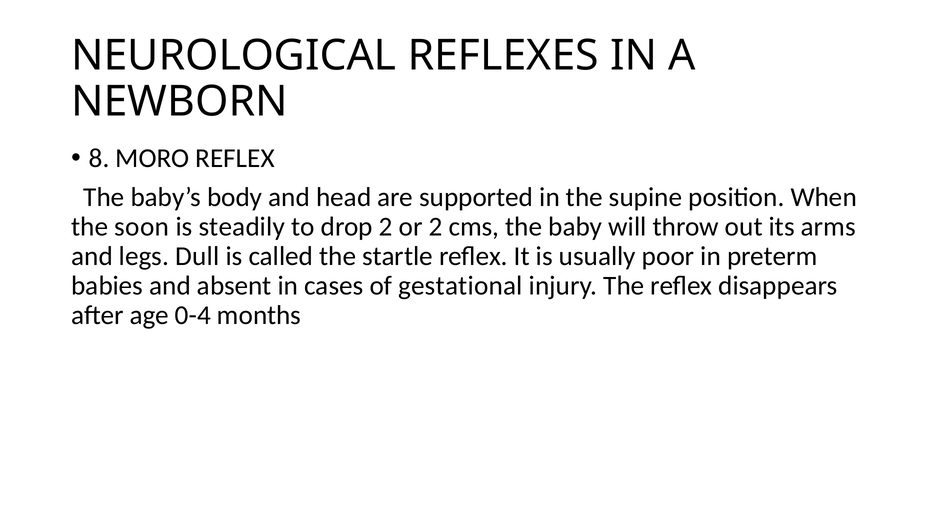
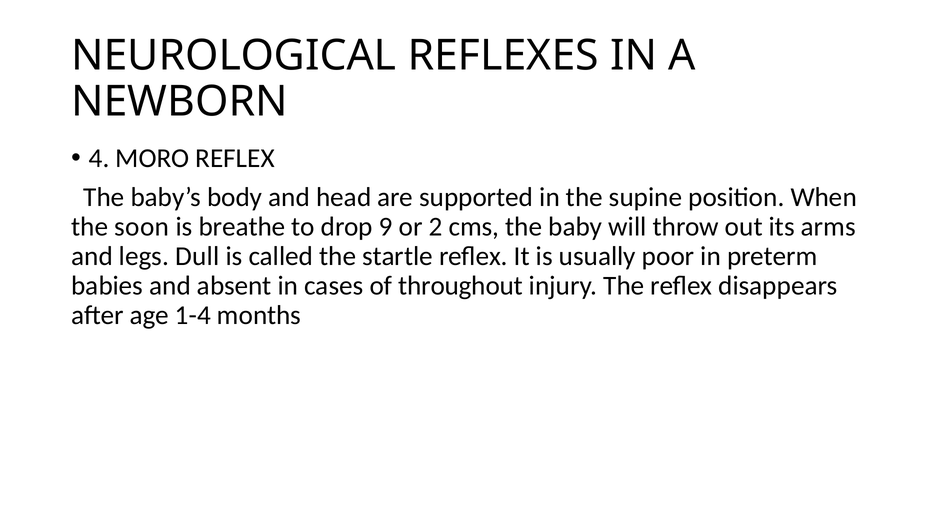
8: 8 -> 4 (99, 158)
steadily: steadily -> breathe (242, 227)
drop 2: 2 -> 9 (386, 227)
gestational: gestational -> throughout (461, 285)
0-4: 0-4 -> 1-4 (193, 315)
